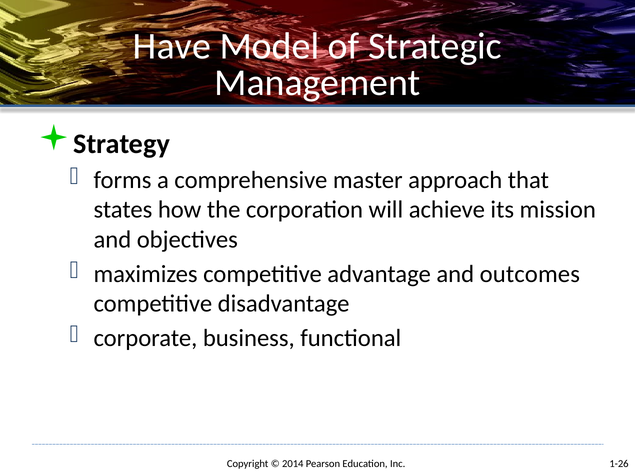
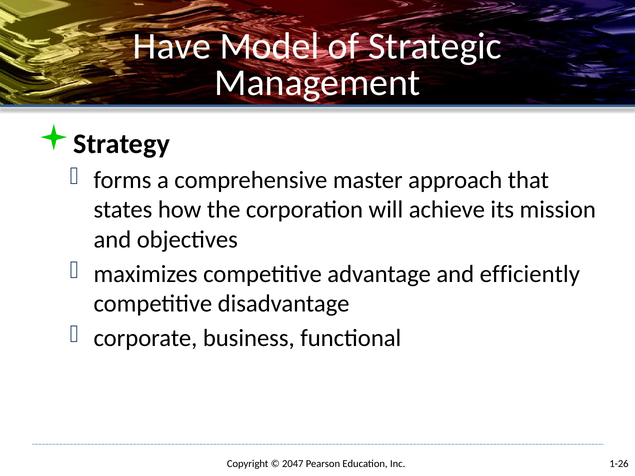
outcomes: outcomes -> efficiently (530, 274)
2014: 2014 -> 2047 (293, 464)
